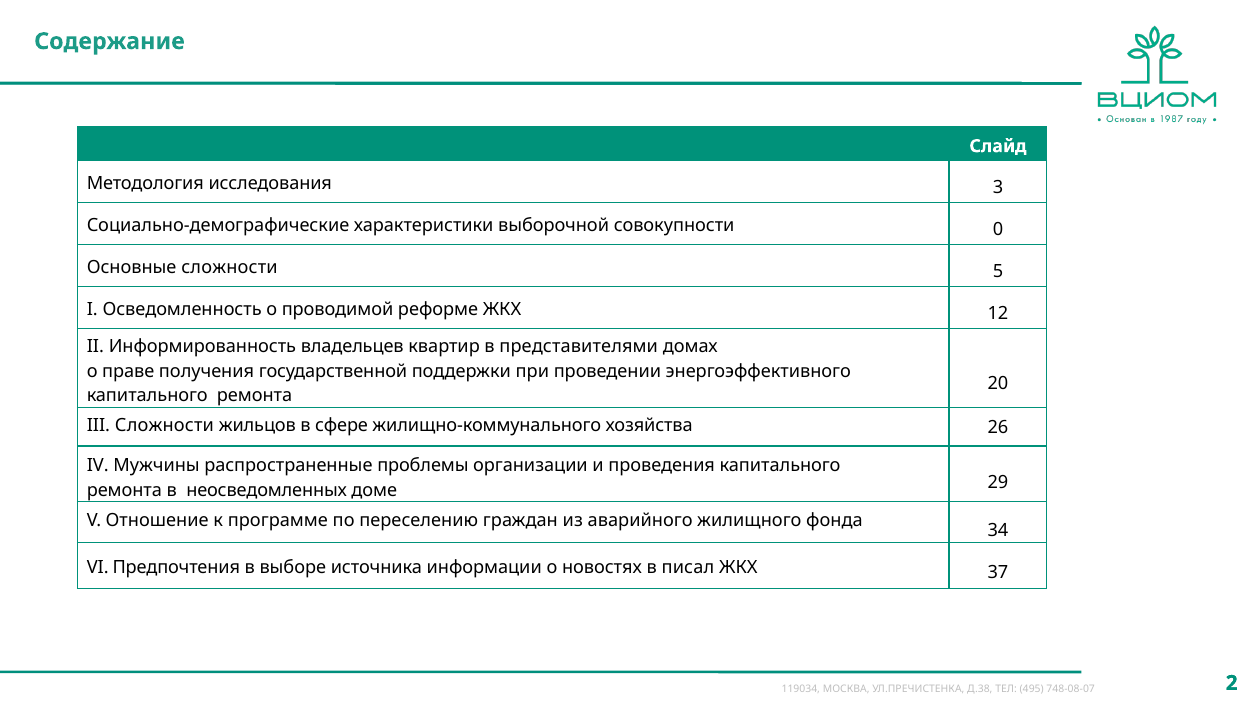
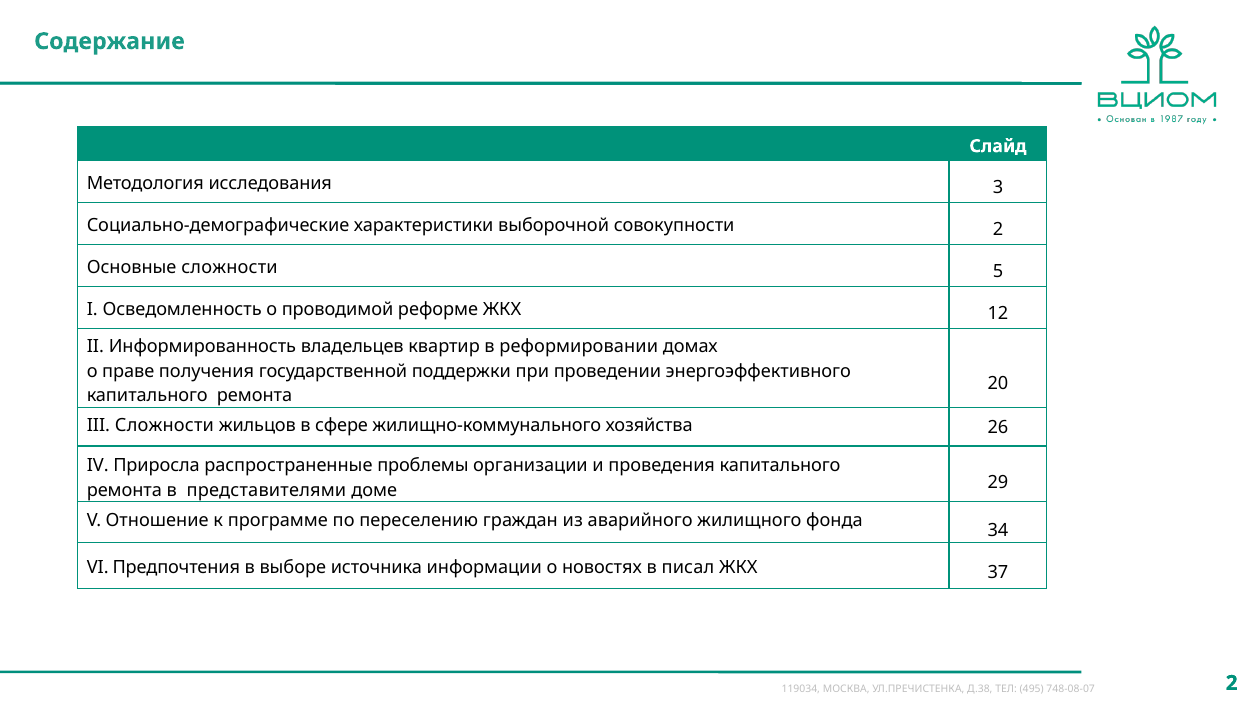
0: 0 -> 2 (998, 229)
представителями: представителями -> реформировании (579, 346)
Мужчины: Мужчины -> Приросла (157, 465)
неосведомленных: неосведомленных -> представителями (266, 490)
